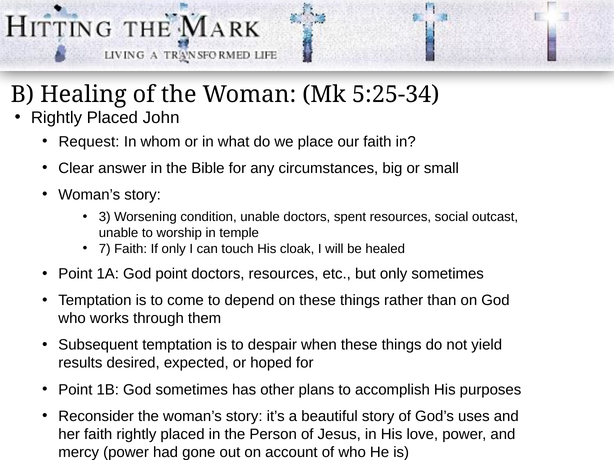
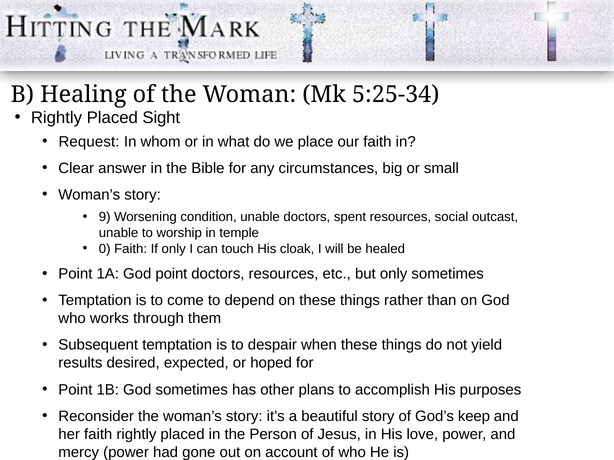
John: John -> Sight (161, 118)
3: 3 -> 9 (105, 217)
7: 7 -> 0 (105, 249)
uses: uses -> keep (474, 417)
